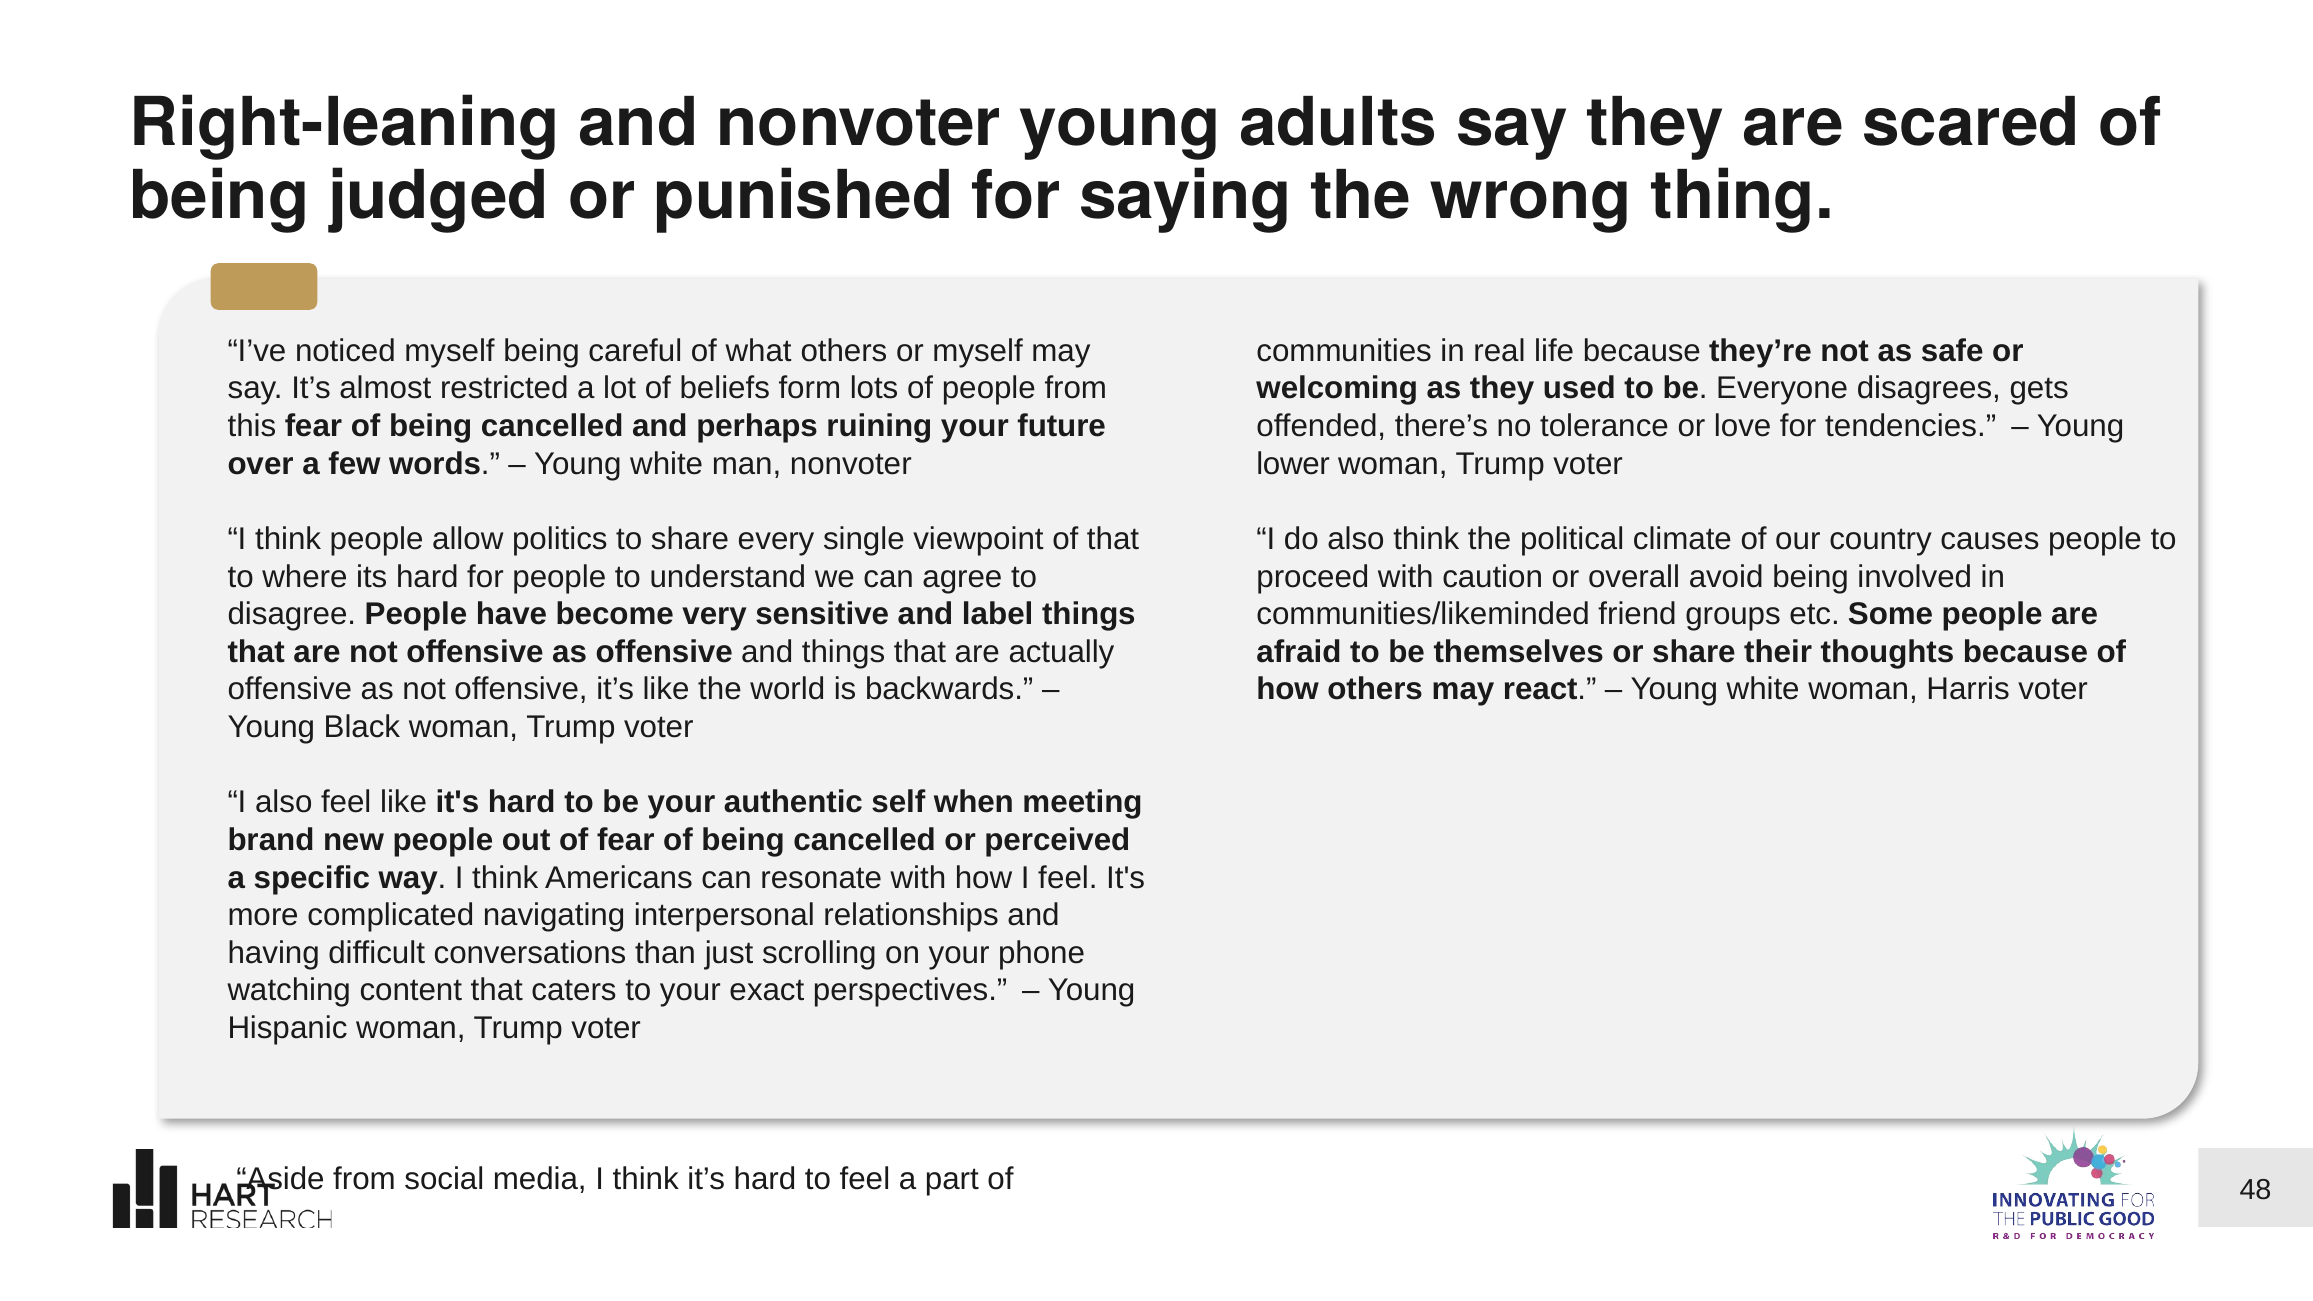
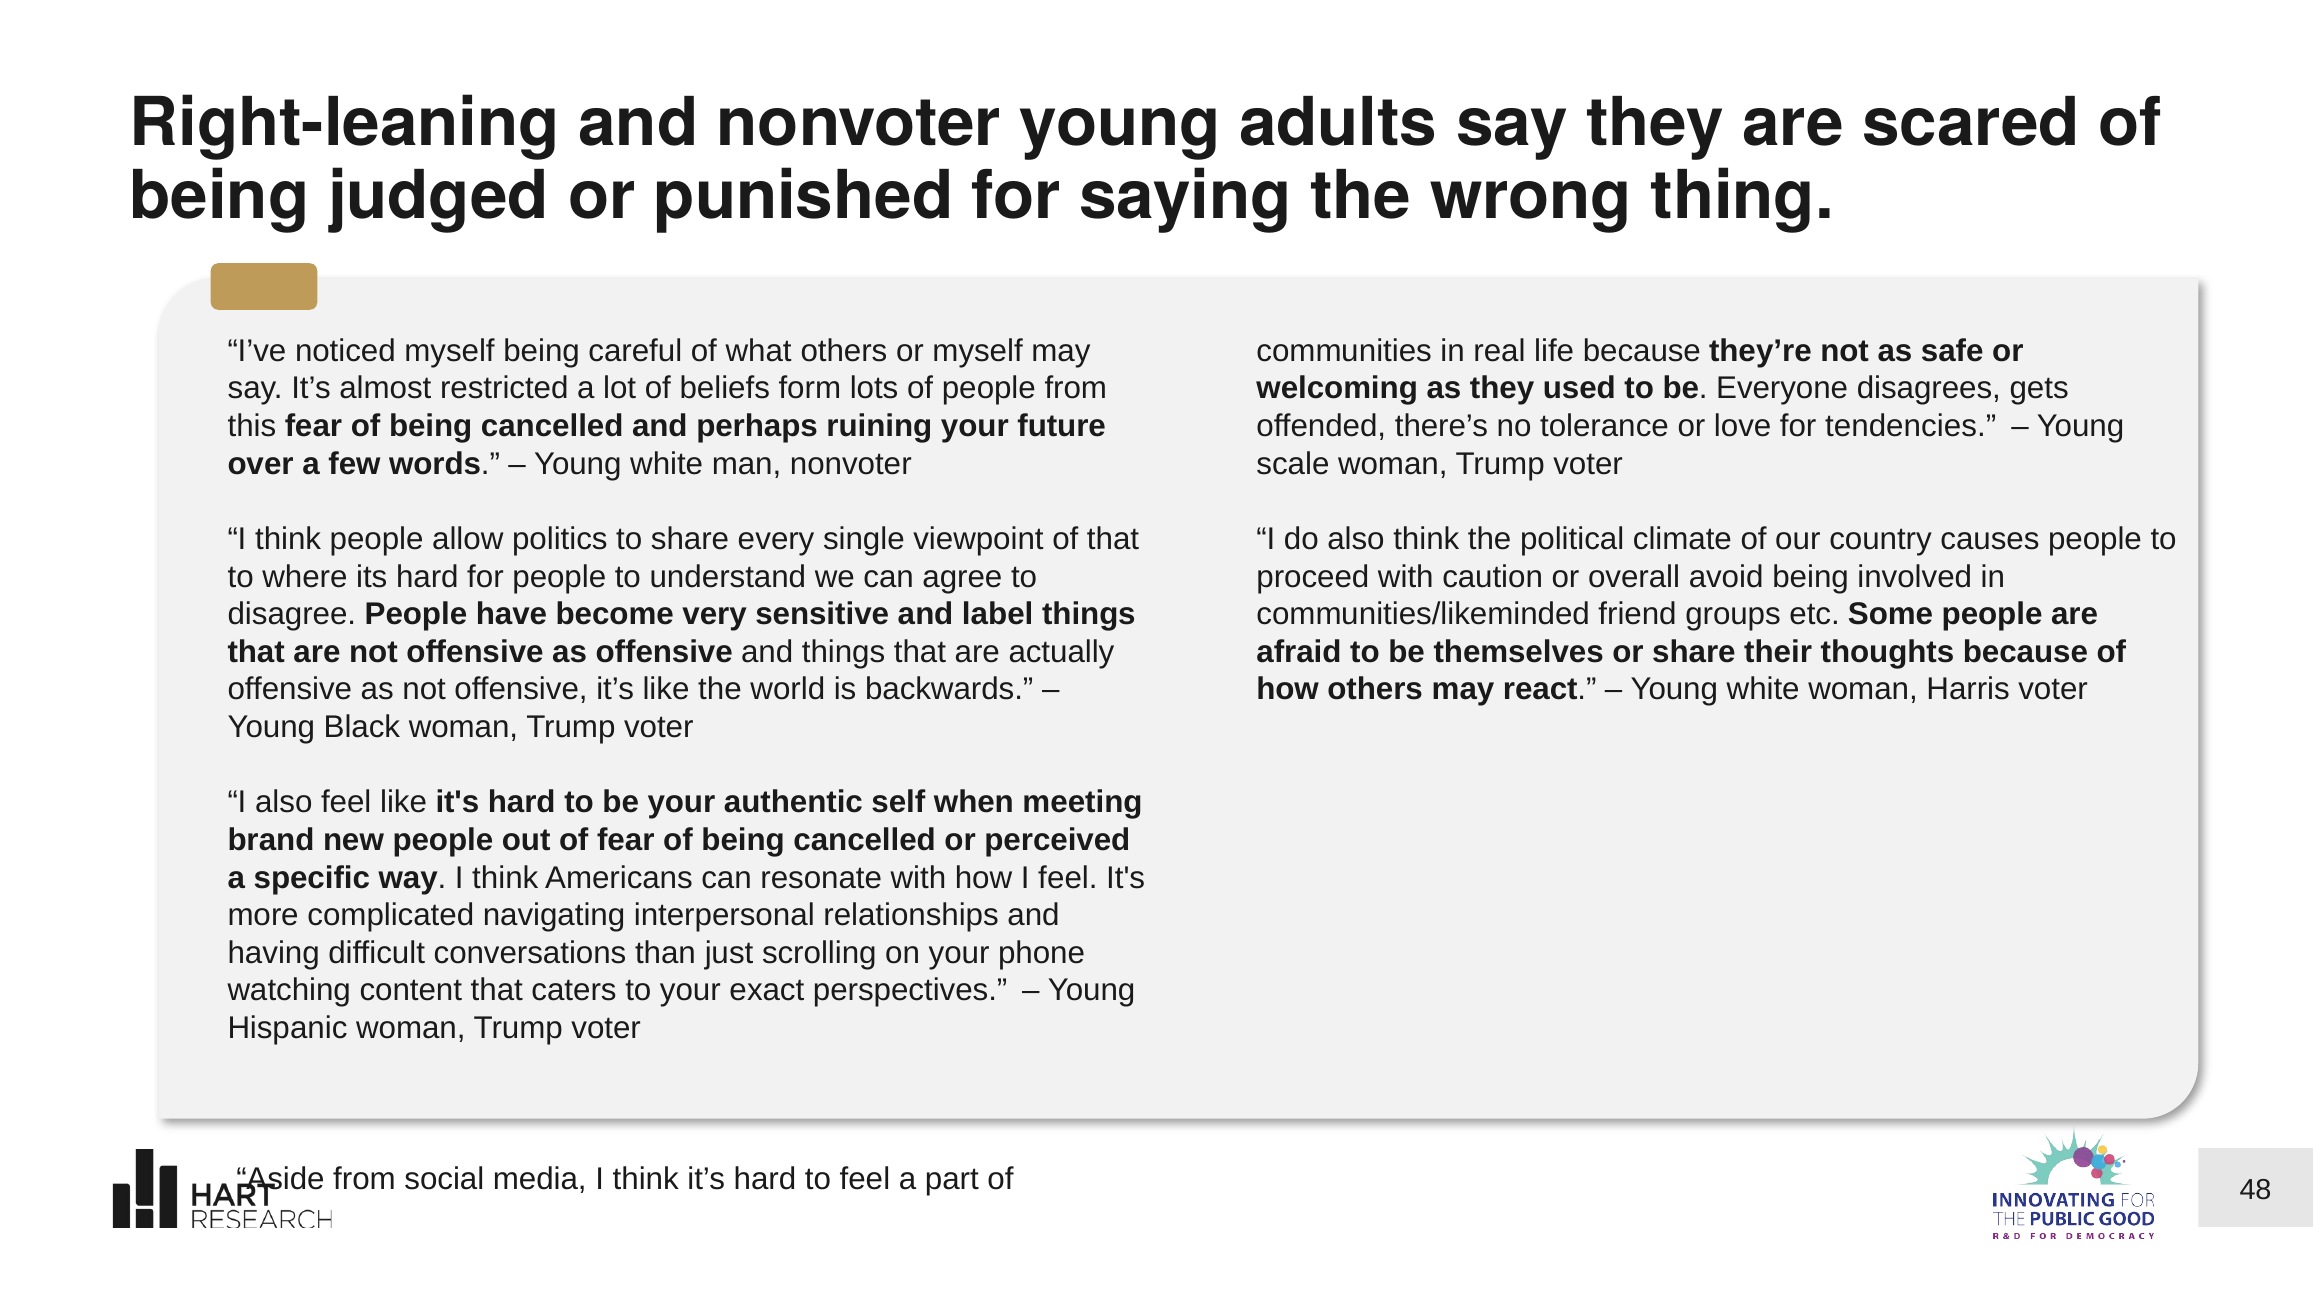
lower: lower -> scale (1293, 464)
